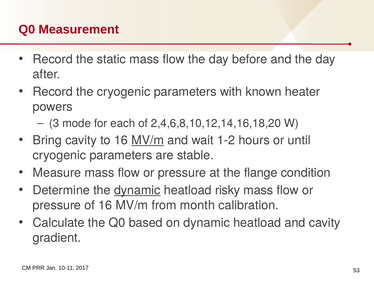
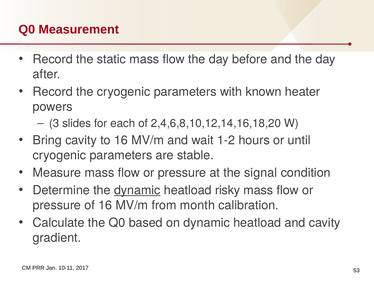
mode: mode -> slides (77, 123)
MV/m underline: present -> none (148, 140)
flange: flange -> signal (261, 172)
